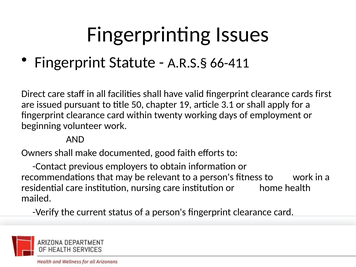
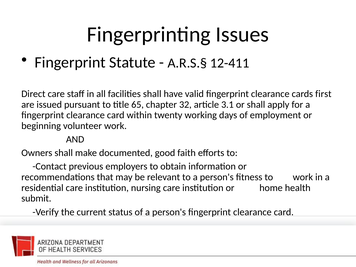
66-411: 66-411 -> 12-411 (230, 63)
50: 50 -> 65 (138, 104)
19: 19 -> 32 (185, 104)
mailed: mailed -> submit (36, 198)
